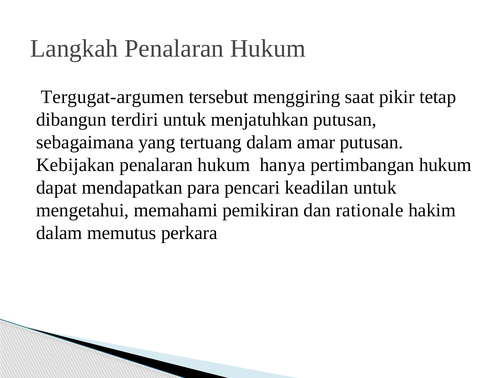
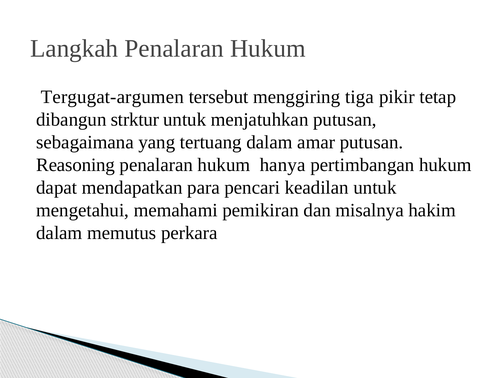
saat: saat -> tiga (360, 97)
terdiri: terdiri -> strktur (135, 120)
Kebijakan: Kebijakan -> Reasoning (76, 165)
rationale: rationale -> misalnya (370, 210)
